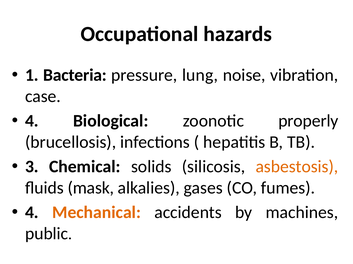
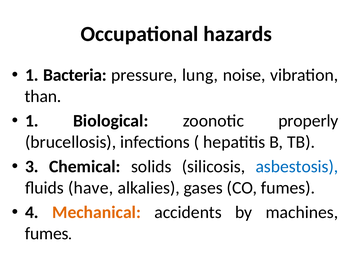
case: case -> than (43, 97)
4: 4 -> 1 (32, 121)
asbestosis colour: orange -> blue (297, 167)
mask: mask -> have (91, 188)
public: public -> fumes (47, 234)
